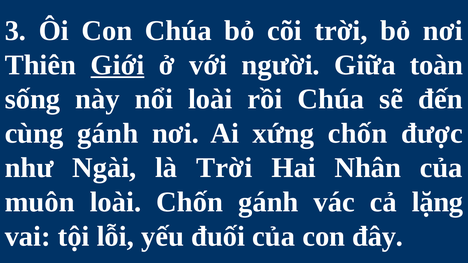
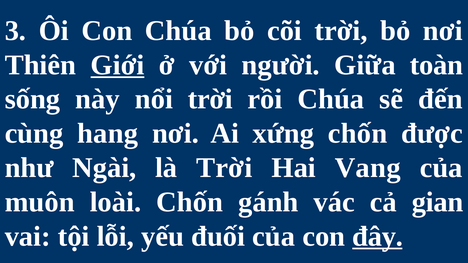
nổi loài: loài -> trời (210, 99)
cùng gánh: gánh -> hang (108, 134)
Nhân: Nhân -> Vang (368, 168)
lặng: lặng -> gian (438, 202)
đây underline: none -> present (378, 237)
